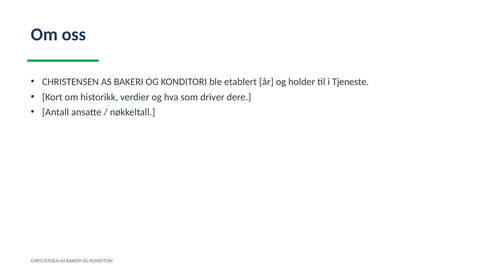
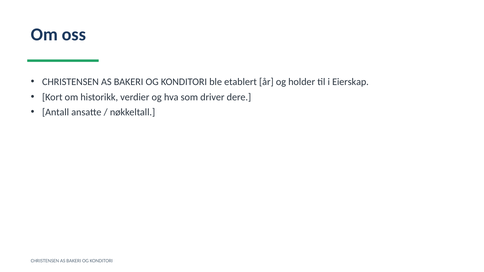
Tjeneste: Tjeneste -> Eierskap (350, 82)
